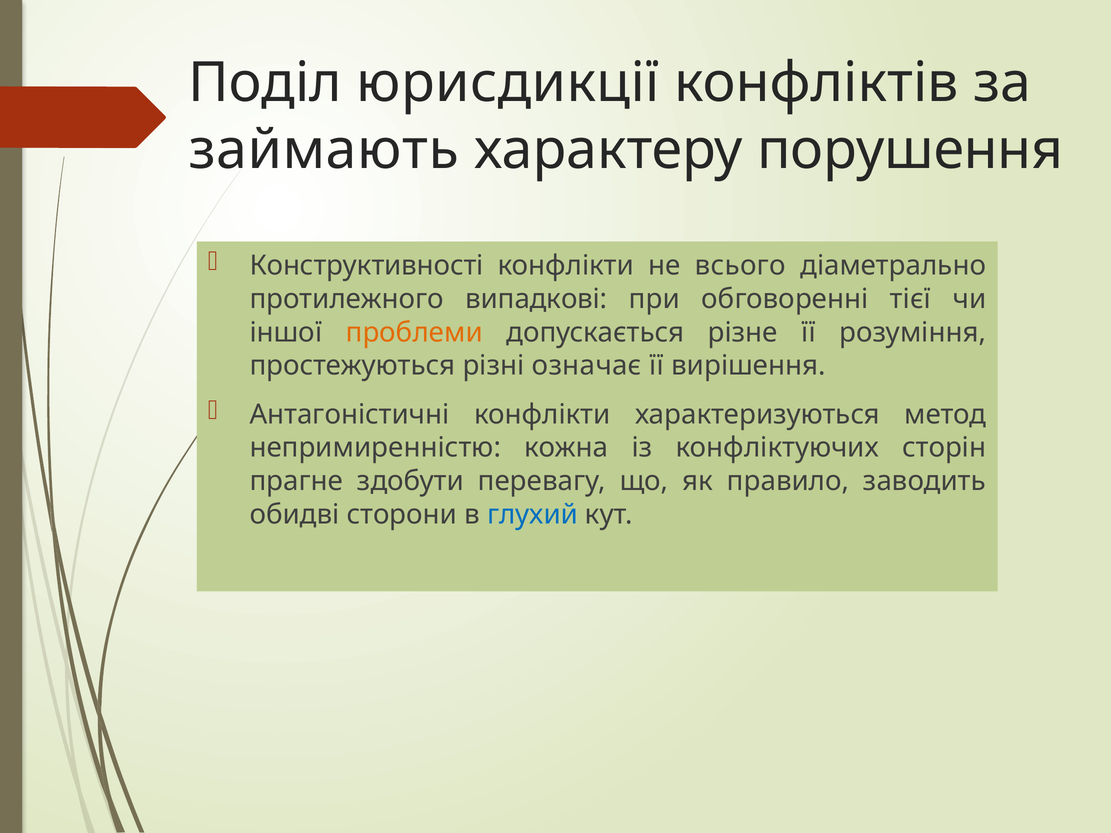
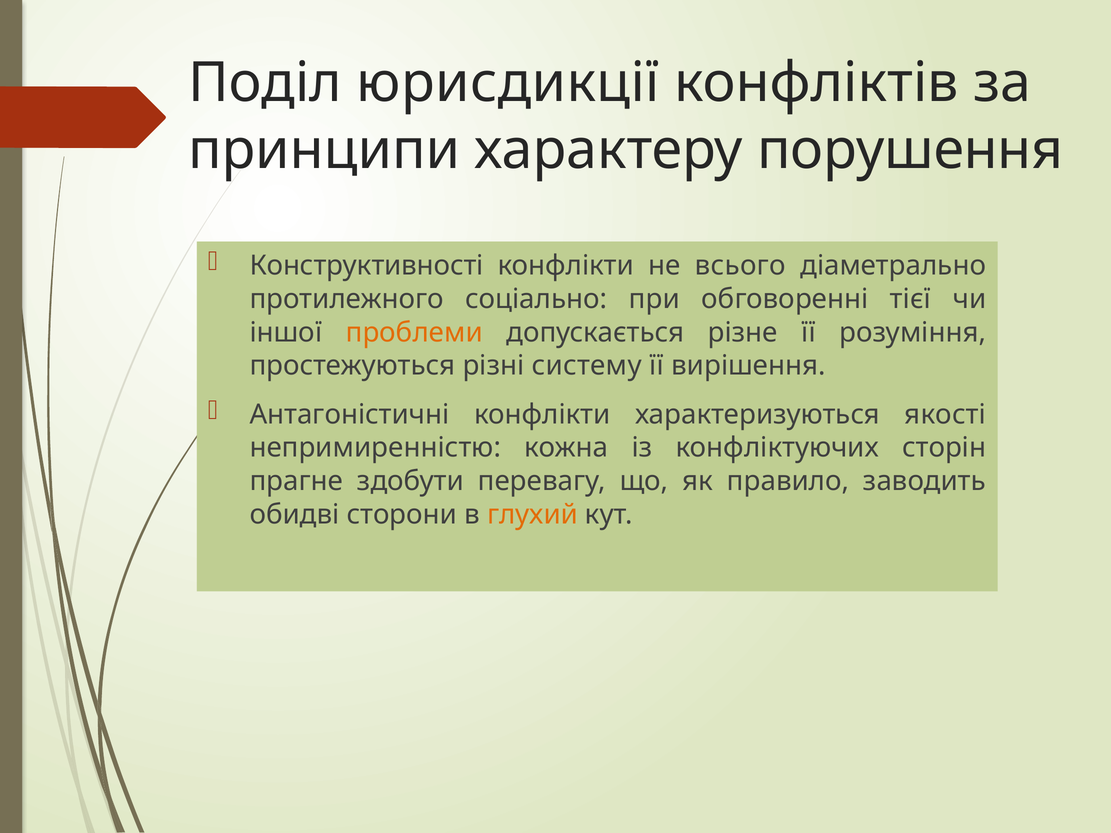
займають: займають -> принципи (324, 150)
випадкові: випадкові -> соціально (536, 299)
означає: означає -> систему (587, 366)
метод: метод -> якості (945, 415)
глухий colour: blue -> orange (533, 515)
